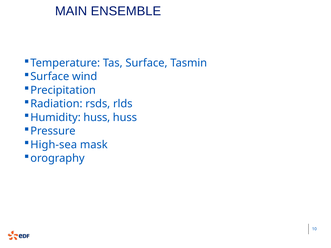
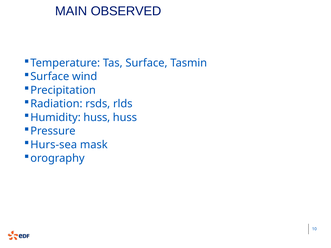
ENSEMBLE: ENSEMBLE -> OBSERVED (126, 11)
High-sea: High-sea -> Hurs-sea (54, 145)
